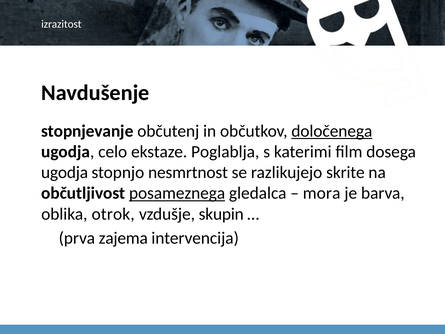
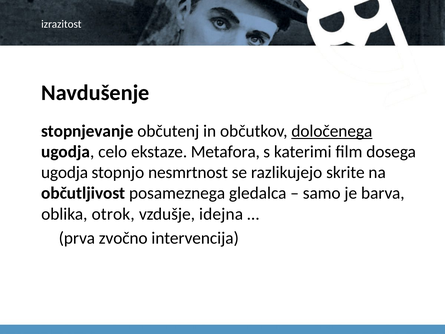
Poglablja: Poglablja -> Metafora (225, 152)
posameznega underline: present -> none (177, 193)
mora: mora -> samo (322, 193)
skupin: skupin -> idejna (221, 214)
zajema: zajema -> zvočno (123, 238)
